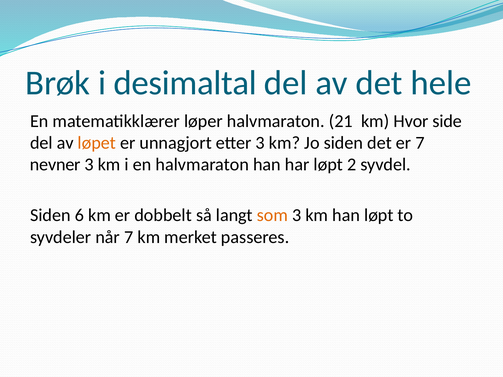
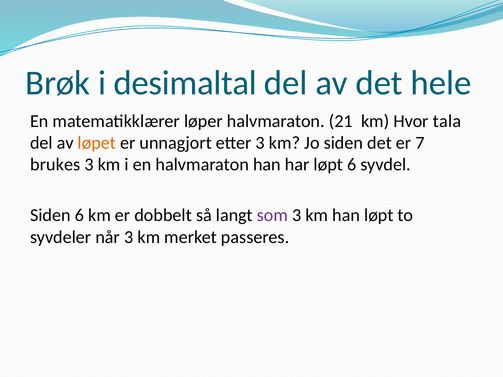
side: side -> tala (447, 121)
nevner: nevner -> brukes (55, 165)
løpt 2: 2 -> 6 (352, 165)
som colour: orange -> purple (272, 215)
når 7: 7 -> 3 (129, 237)
